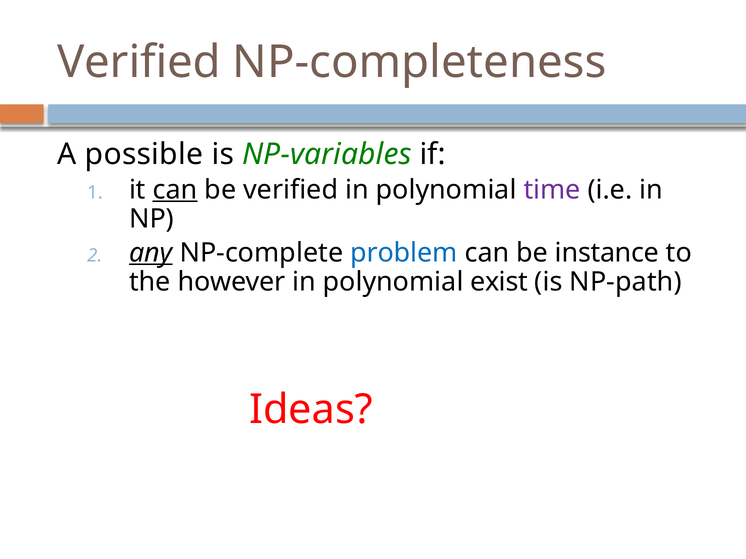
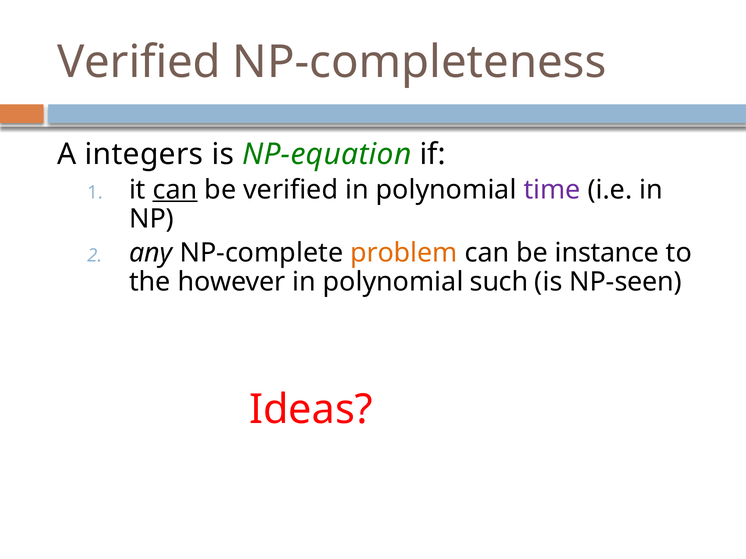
possible: possible -> integers (144, 154)
NP-variables: NP-variables -> NP-equation (327, 154)
any underline: present -> none (151, 253)
problem colour: blue -> orange (404, 253)
exist: exist -> such (499, 282)
NP-path: NP-path -> NP-seen (626, 282)
